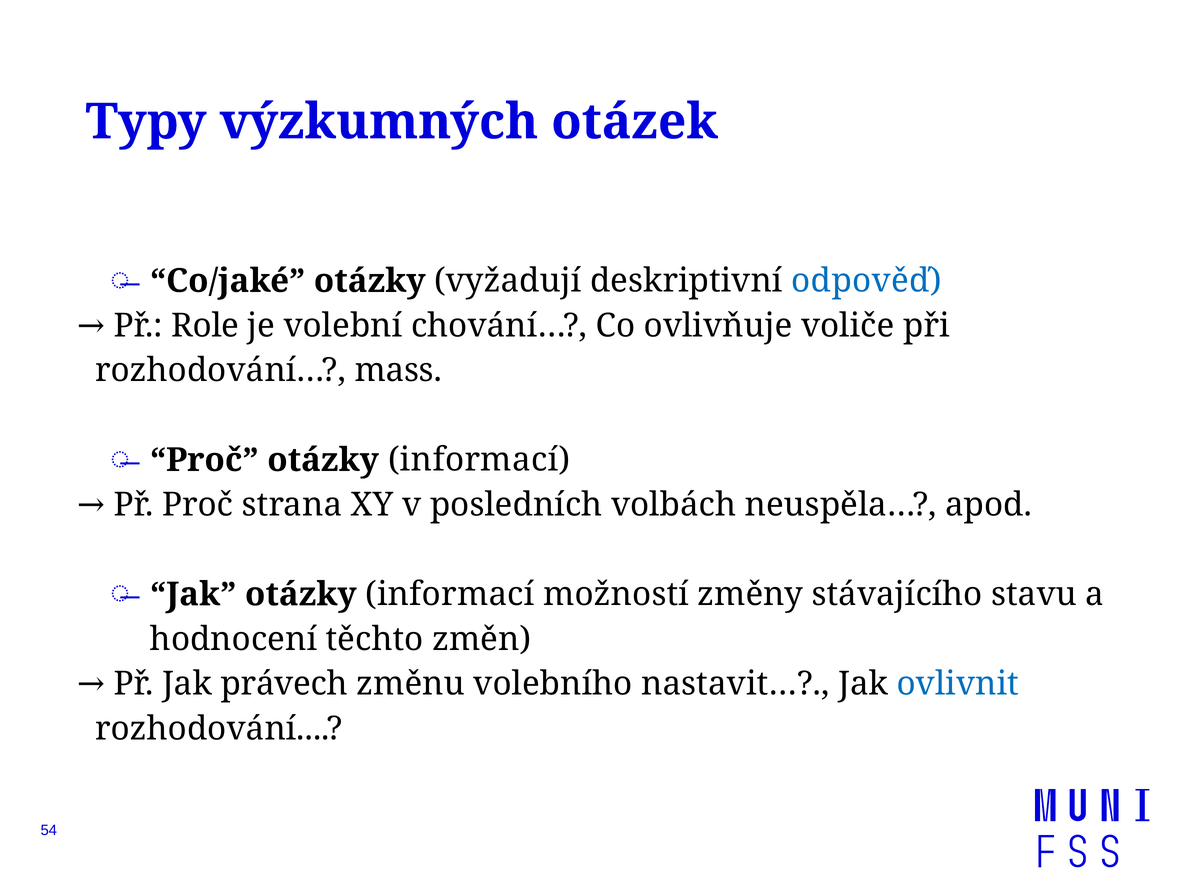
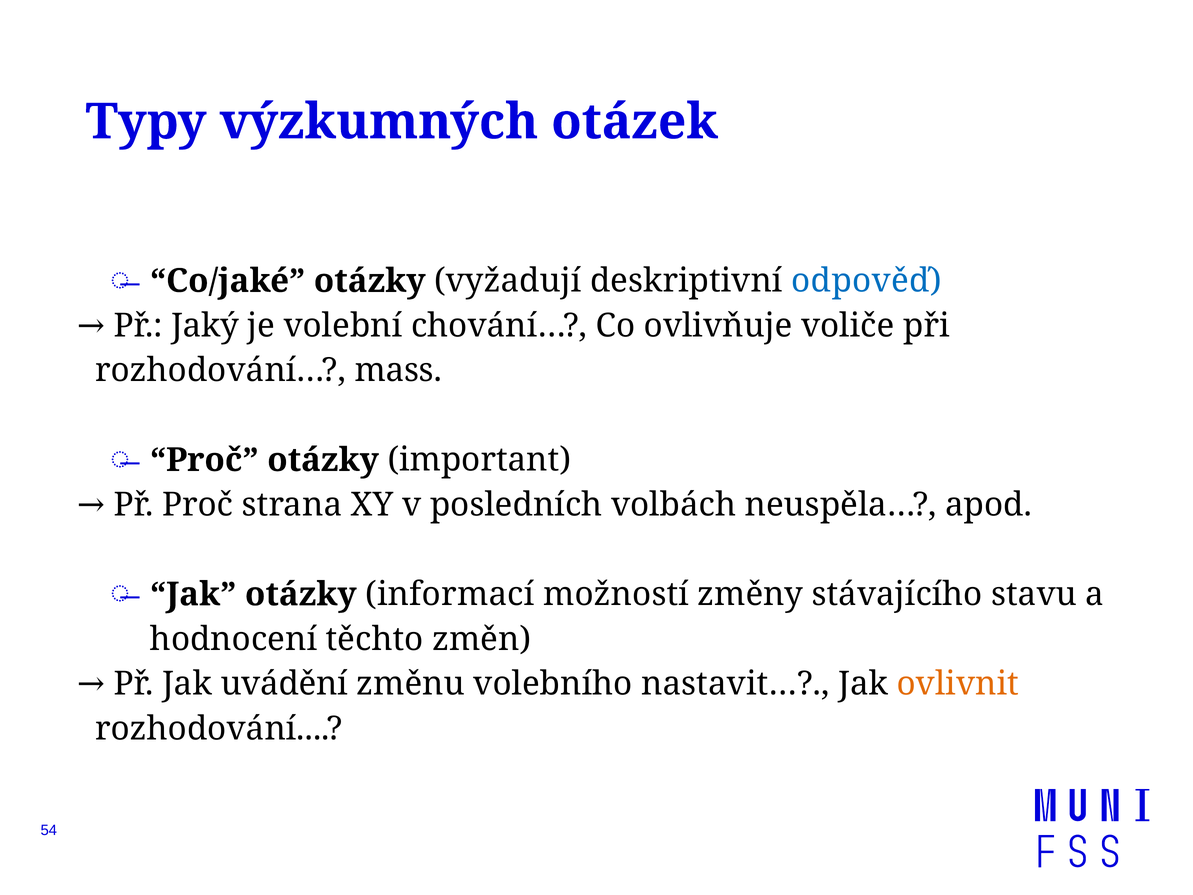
Role: Role -> Jaký (205, 326)
Proč otázky informací: informací -> important (479, 460)
právech: právech -> uvádění (284, 684)
ovlivnit colour: blue -> orange (958, 684)
